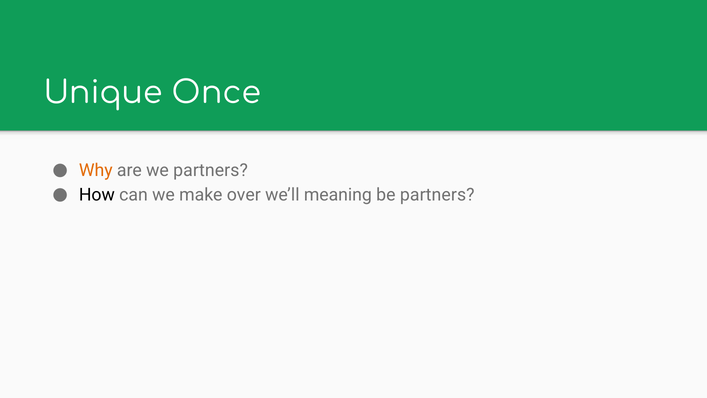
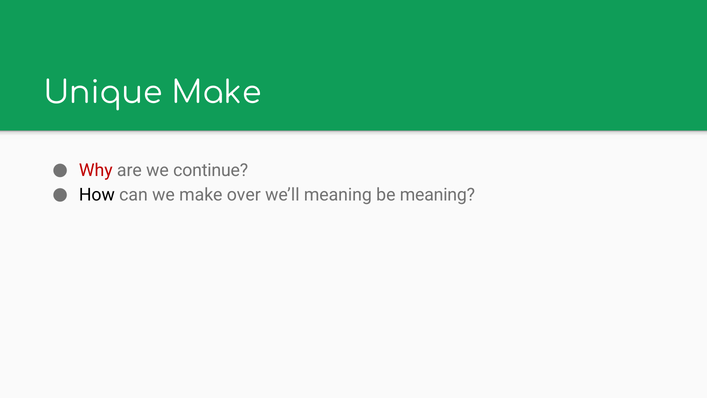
Unique Once: Once -> Make (217, 93)
Why colour: orange -> red (96, 170)
we partners: partners -> continue (211, 170)
be partners: partners -> meaning (437, 195)
